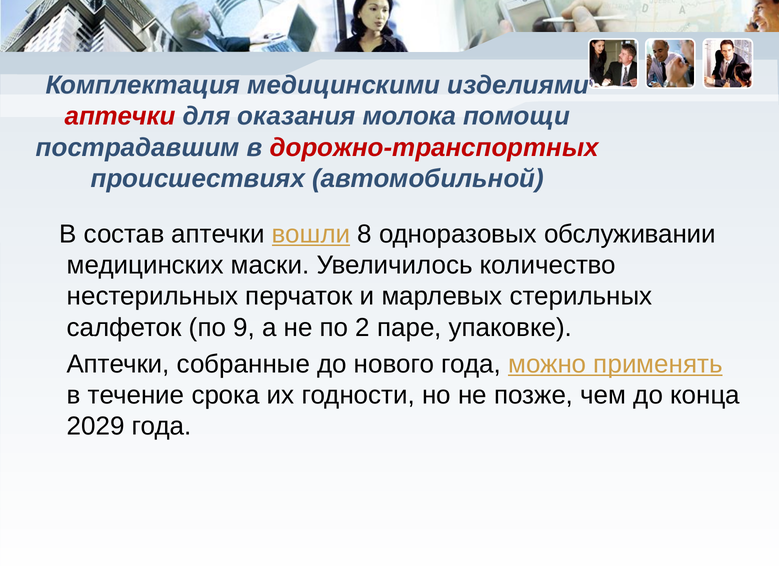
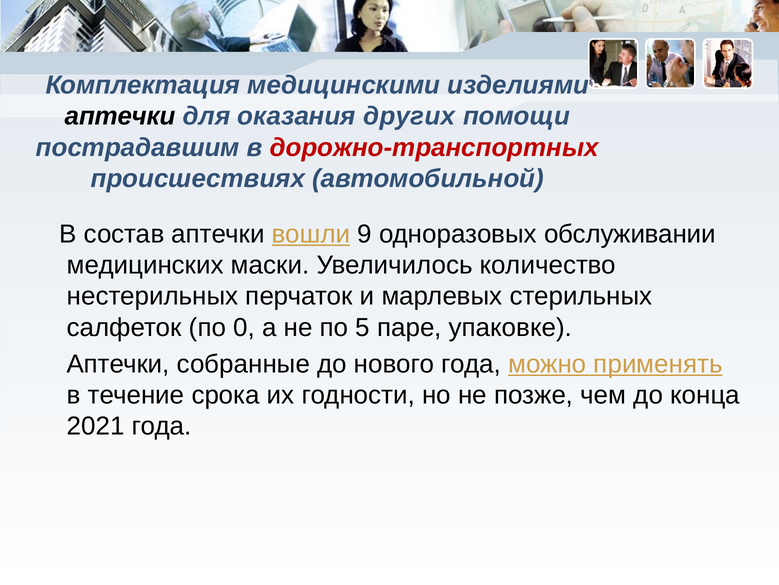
аптечки colour: red -> black (120, 116)
молока: молока -> других (409, 116)
8: 8 -> 9 (365, 234)
9: 9 -> 0 (244, 327)
2: 2 -> 5 (363, 327)
2029: 2029 -> 2021 (96, 426)
